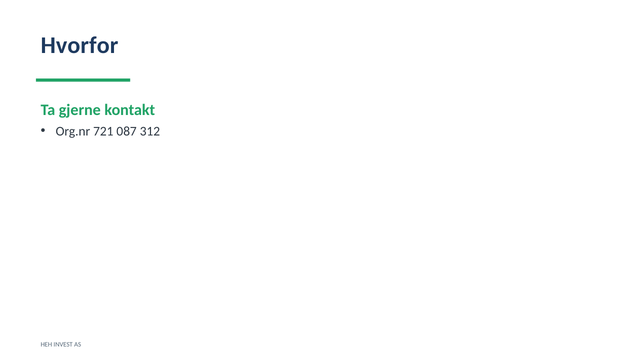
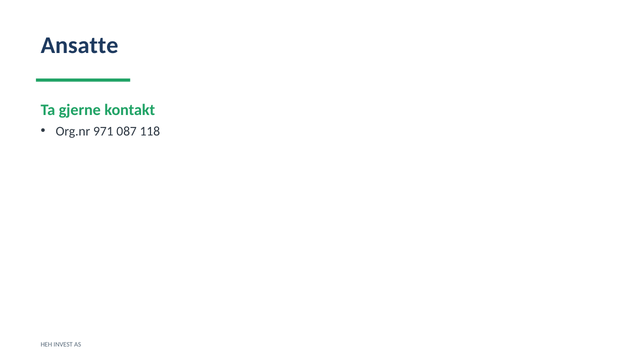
Hvorfor: Hvorfor -> Ansatte (80, 46)
721: 721 -> 971 (103, 131)
312: 312 -> 118 (150, 131)
